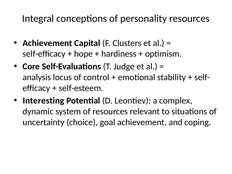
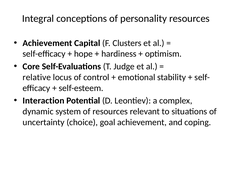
analysis: analysis -> relative (37, 77)
Interesting: Interesting -> Interaction (44, 101)
